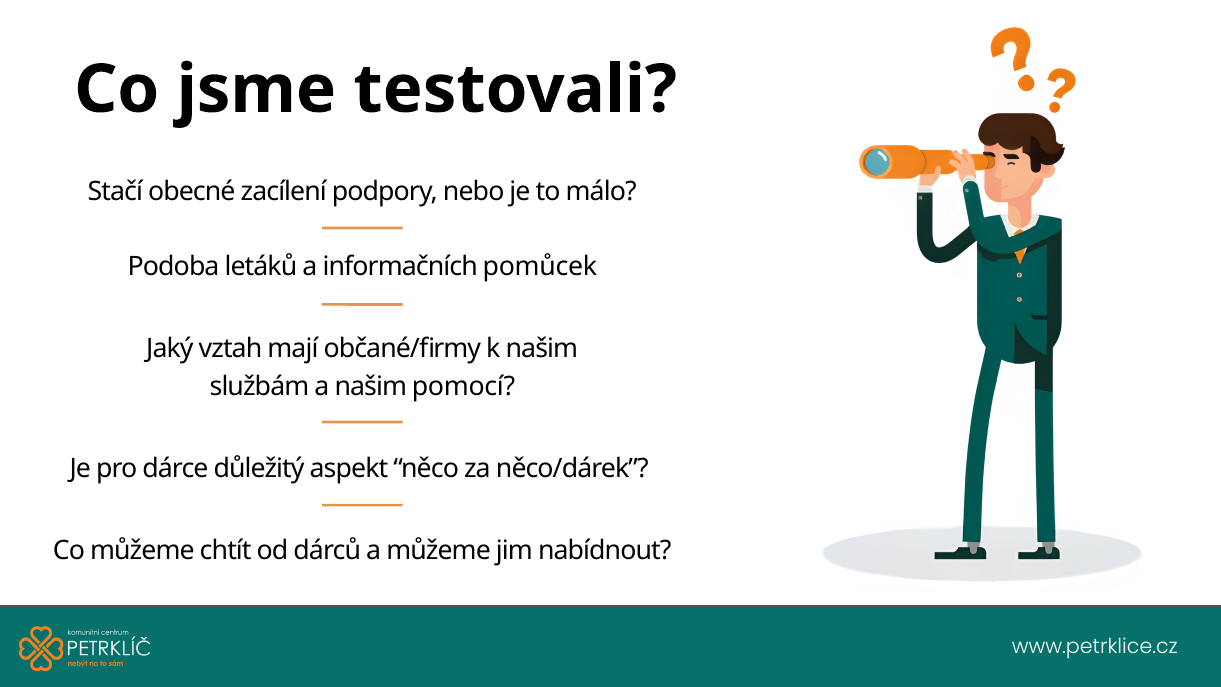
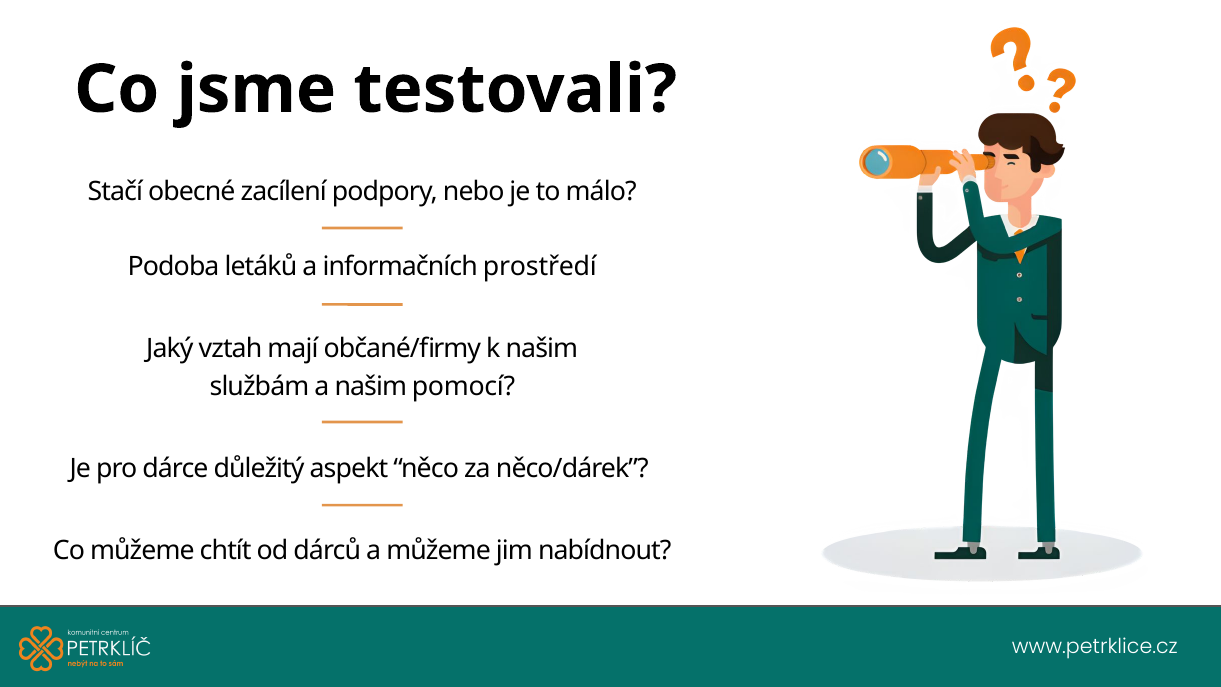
pomůcek: pomůcek -> prostředí (540, 267)
